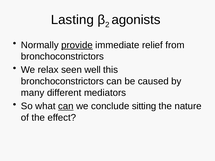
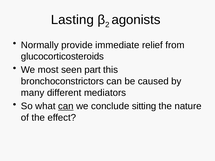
provide underline: present -> none (77, 45)
bronchoconstrictors: bronchoconstrictors -> glucocorticosteroids (62, 57)
relax: relax -> most (48, 70)
well: well -> part (93, 70)
